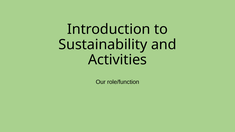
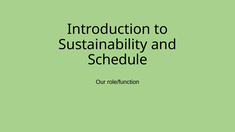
Activities: Activities -> Schedule (118, 60)
